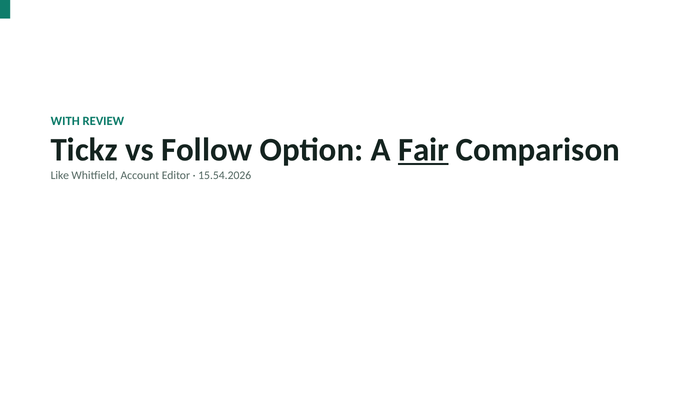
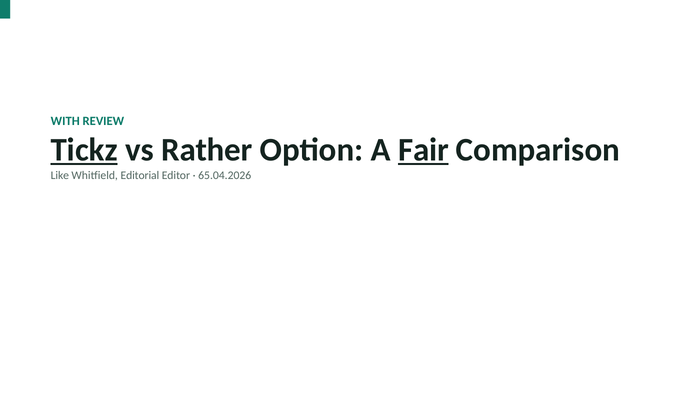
Tickz underline: none -> present (84, 150)
Follow: Follow -> Rather (207, 150)
Account: Account -> Editorial (140, 175)
15.54.2026: 15.54.2026 -> 65.04.2026 (225, 175)
